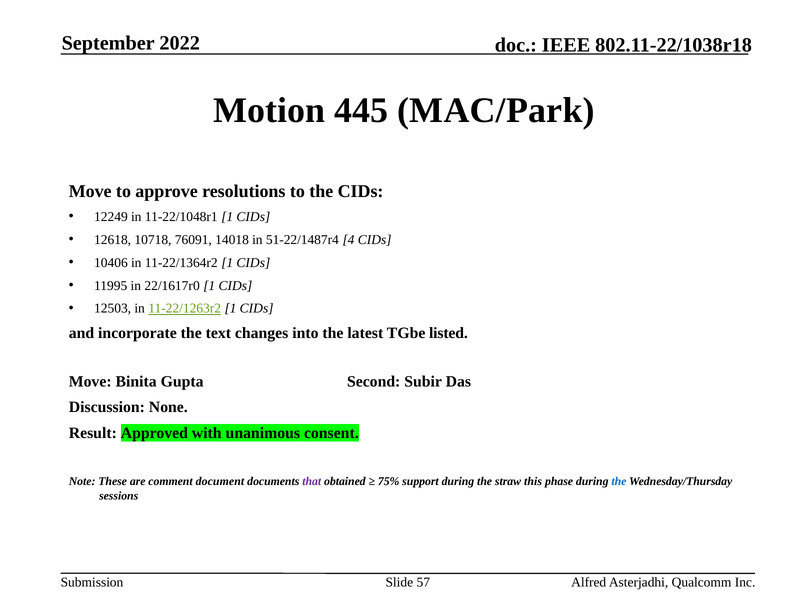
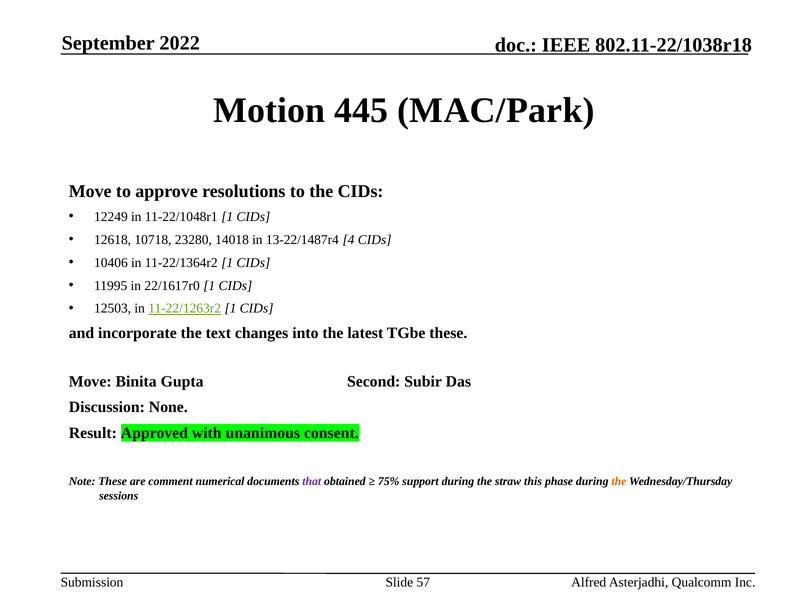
76091: 76091 -> 23280 (193, 240)
51-22/1487r4: 51-22/1487r4 -> 13-22/1487r4 (302, 240)
TGbe listed: listed -> these (448, 333)
document: document -> numerical (220, 481)
the colour: blue -> orange (619, 481)
